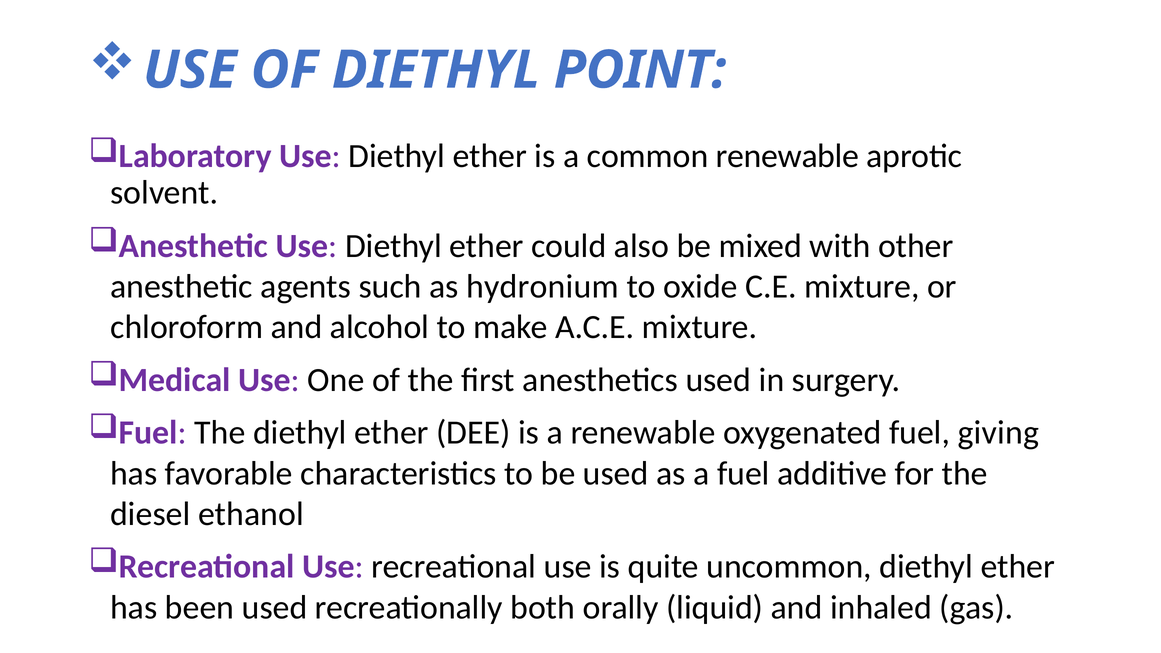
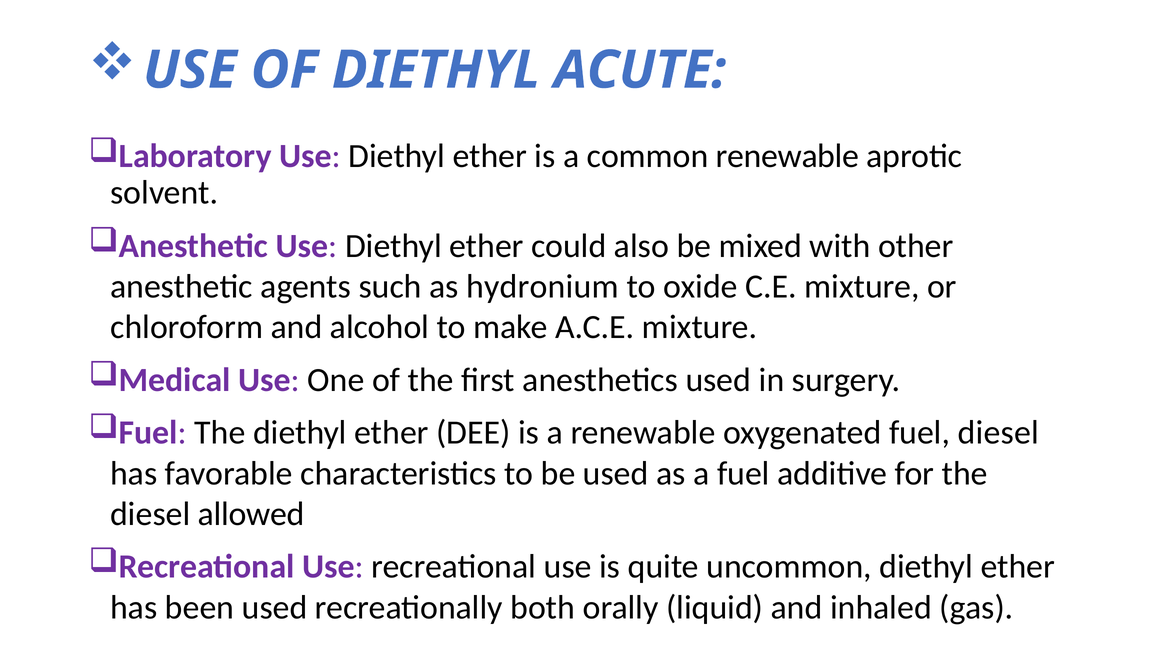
POINT: POINT -> ACUTE (640, 70)
fuel giving: giving -> diesel (998, 433)
ethanol: ethanol -> allowed (251, 514)
